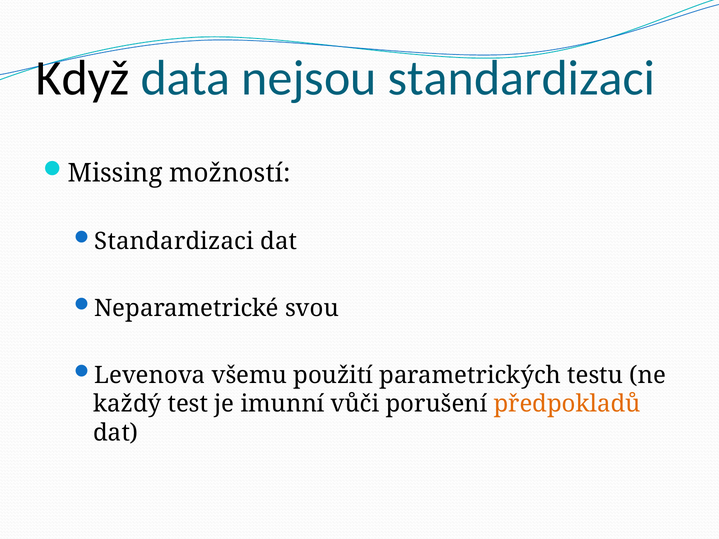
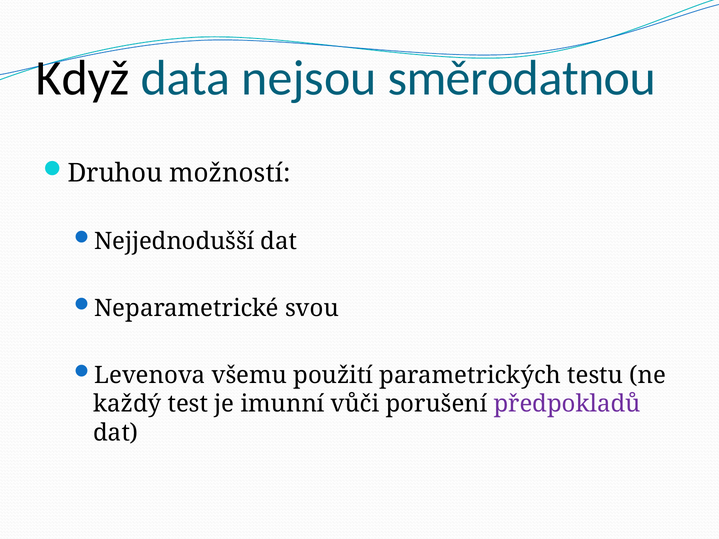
nejsou standardizaci: standardizaci -> směrodatnou (522, 78)
Missing: Missing -> Druhou (115, 173)
Standardizaci: Standardizaci -> Nejjednodušší (174, 241)
předpokladů colour: orange -> purple (567, 404)
